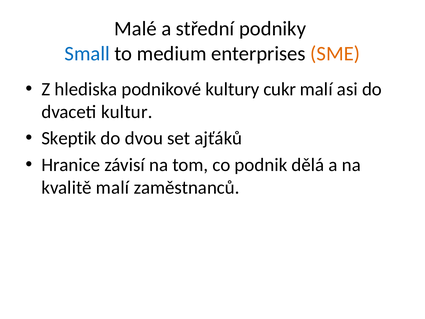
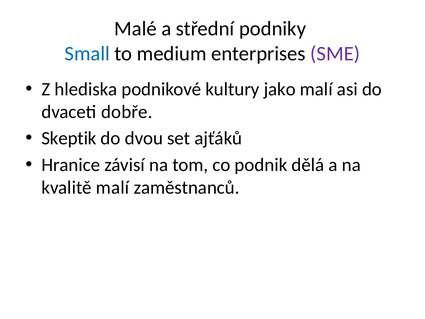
SME colour: orange -> purple (335, 54)
cukr: cukr -> jako (280, 89)
kultur: kultur -> dobře (127, 112)
